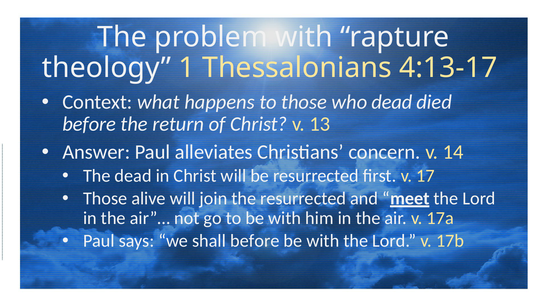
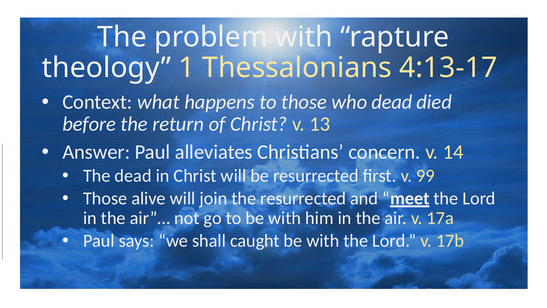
17: 17 -> 99 (425, 176)
shall before: before -> caught (255, 241)
